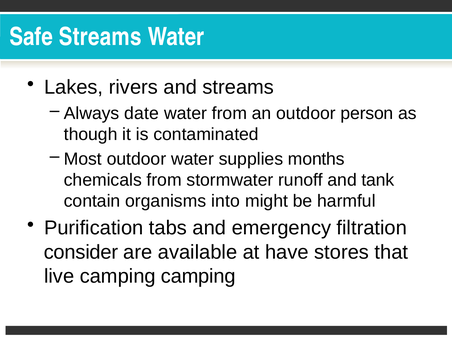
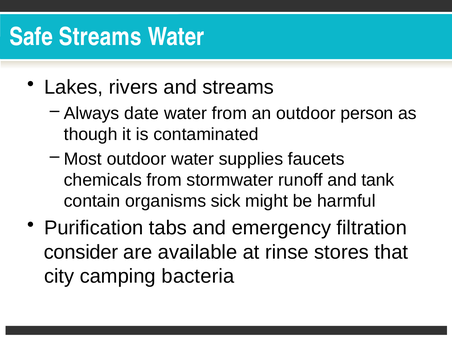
months: months -> faucets (316, 159)
into: into -> sick (226, 201)
have: have -> rinse (287, 252)
live: live -> city (59, 276)
camping camping: camping -> bacteria (198, 276)
